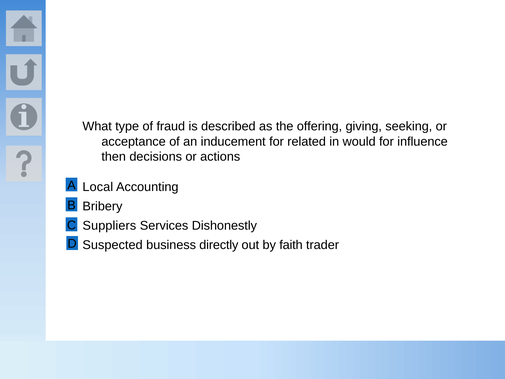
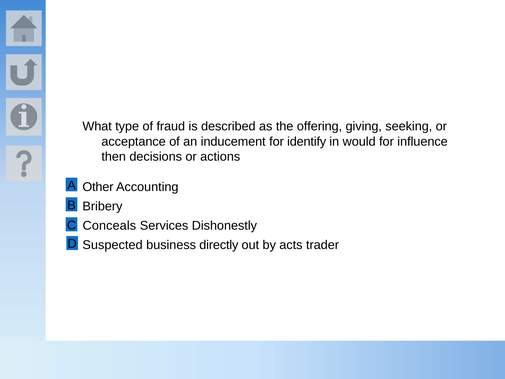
related: related -> identify (307, 141)
Local: Local -> Other (98, 187)
Suppliers: Suppliers -> Conceals (109, 226)
faith: faith -> acts (291, 245)
